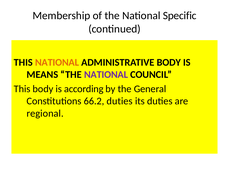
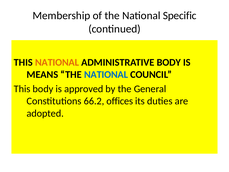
NATIONAL colour: purple -> blue (106, 75)
according: according -> approved (84, 89)
66.2 duties: duties -> offices (120, 101)
regional: regional -> adopted (45, 113)
